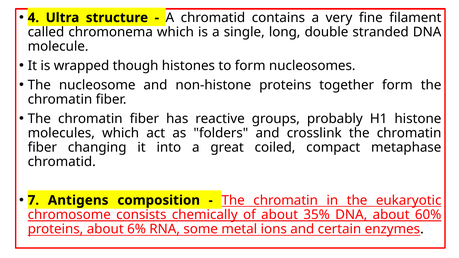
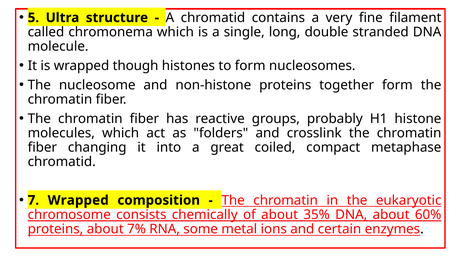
4: 4 -> 5 (33, 18)
7 Antigens: Antigens -> Wrapped (78, 200)
6%: 6% -> 7% (136, 229)
